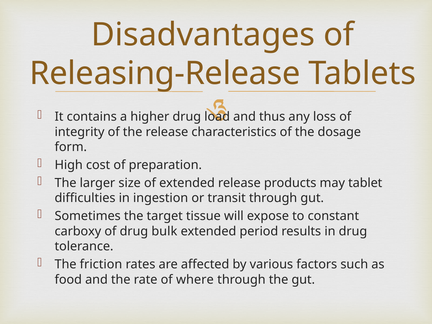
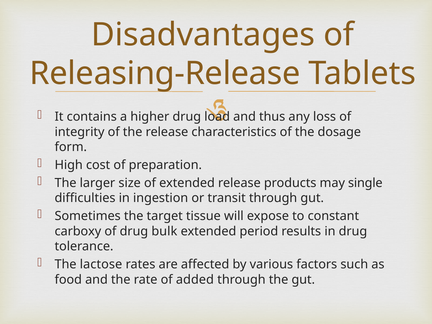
tablet: tablet -> single (365, 183)
friction: friction -> lactose (101, 264)
where: where -> added (195, 280)
